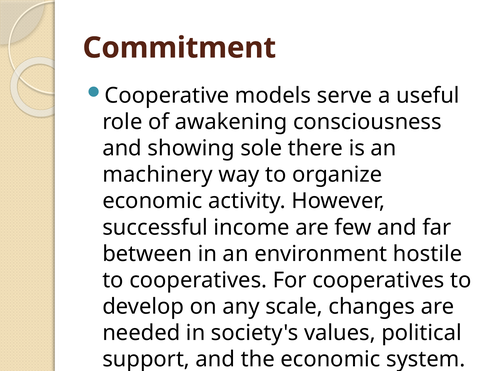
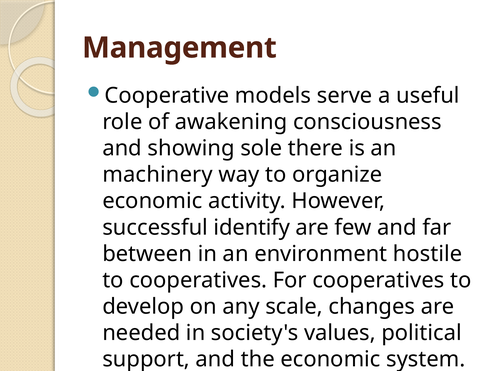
Commitment: Commitment -> Management (179, 48)
income: income -> identify (252, 228)
